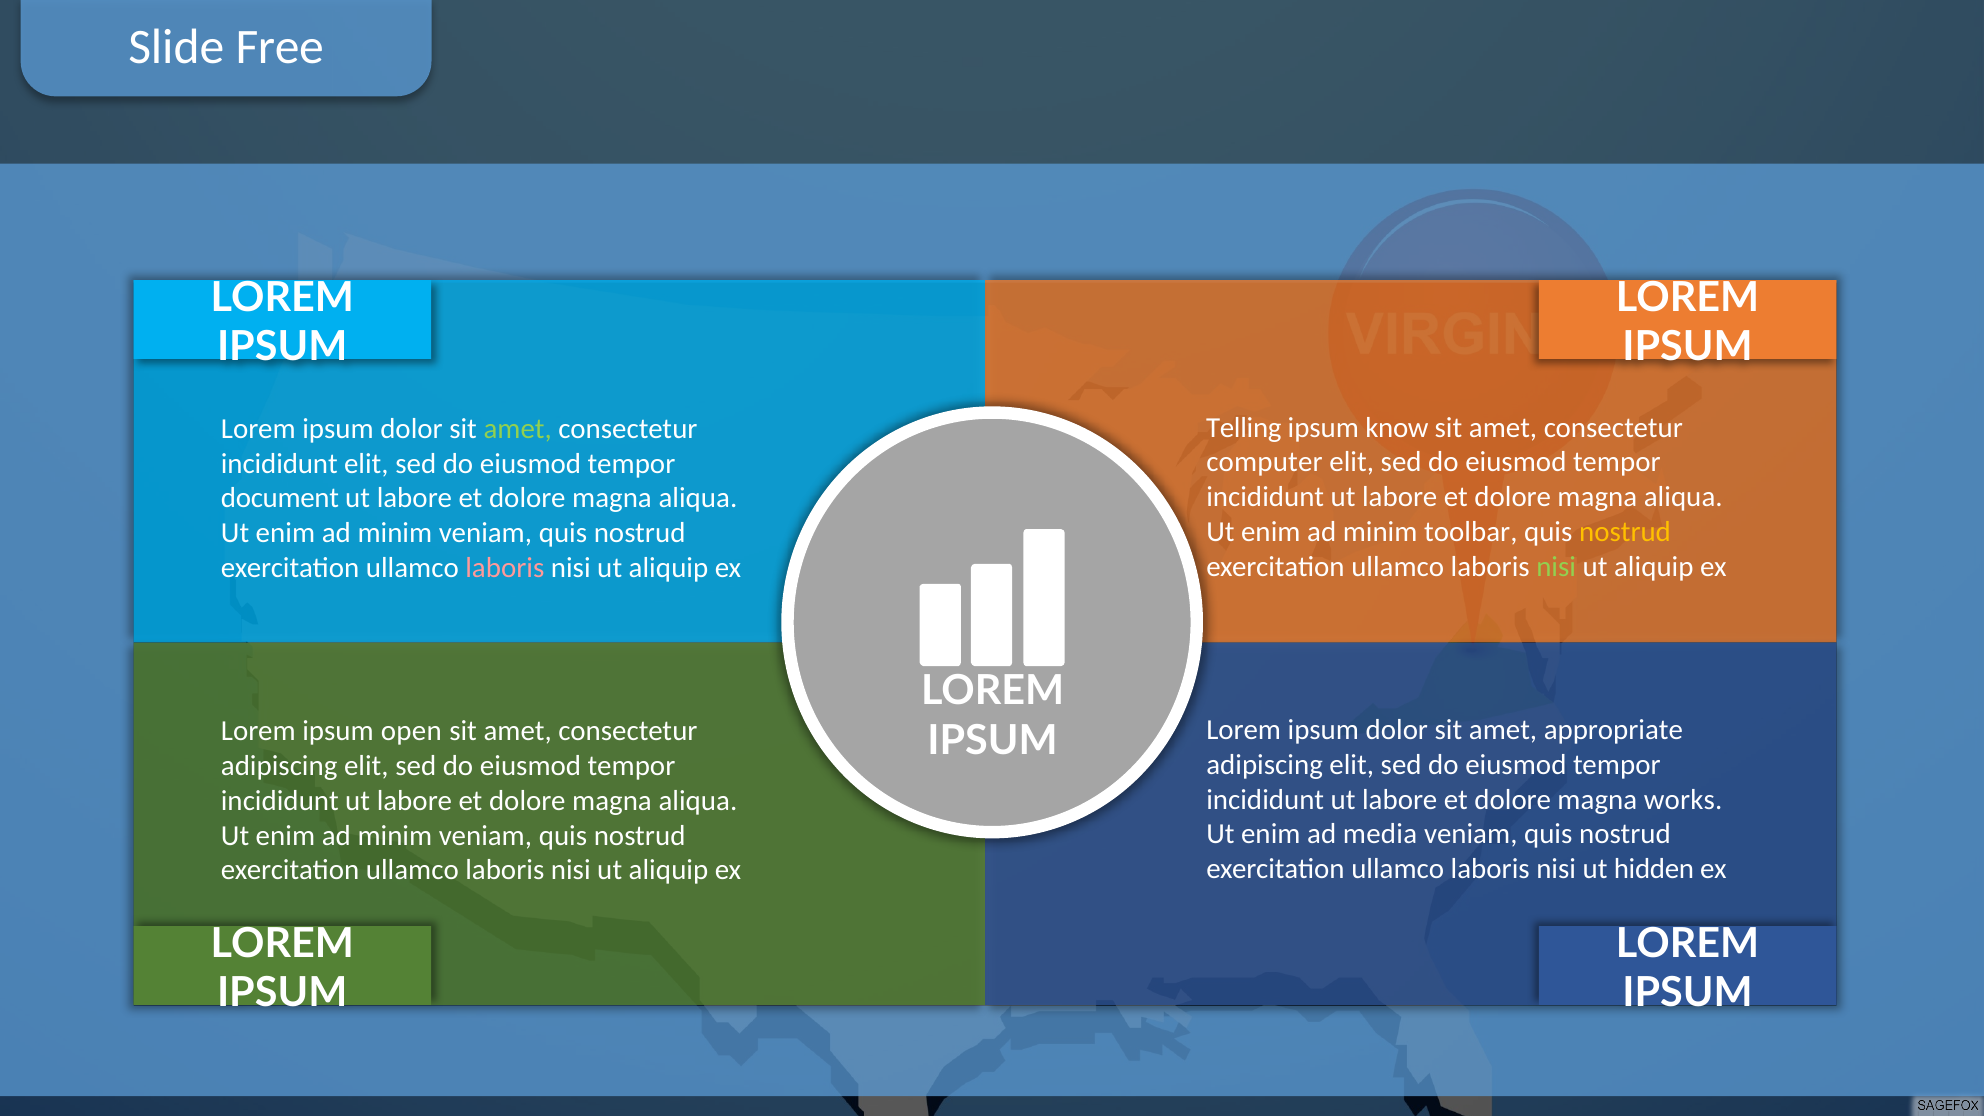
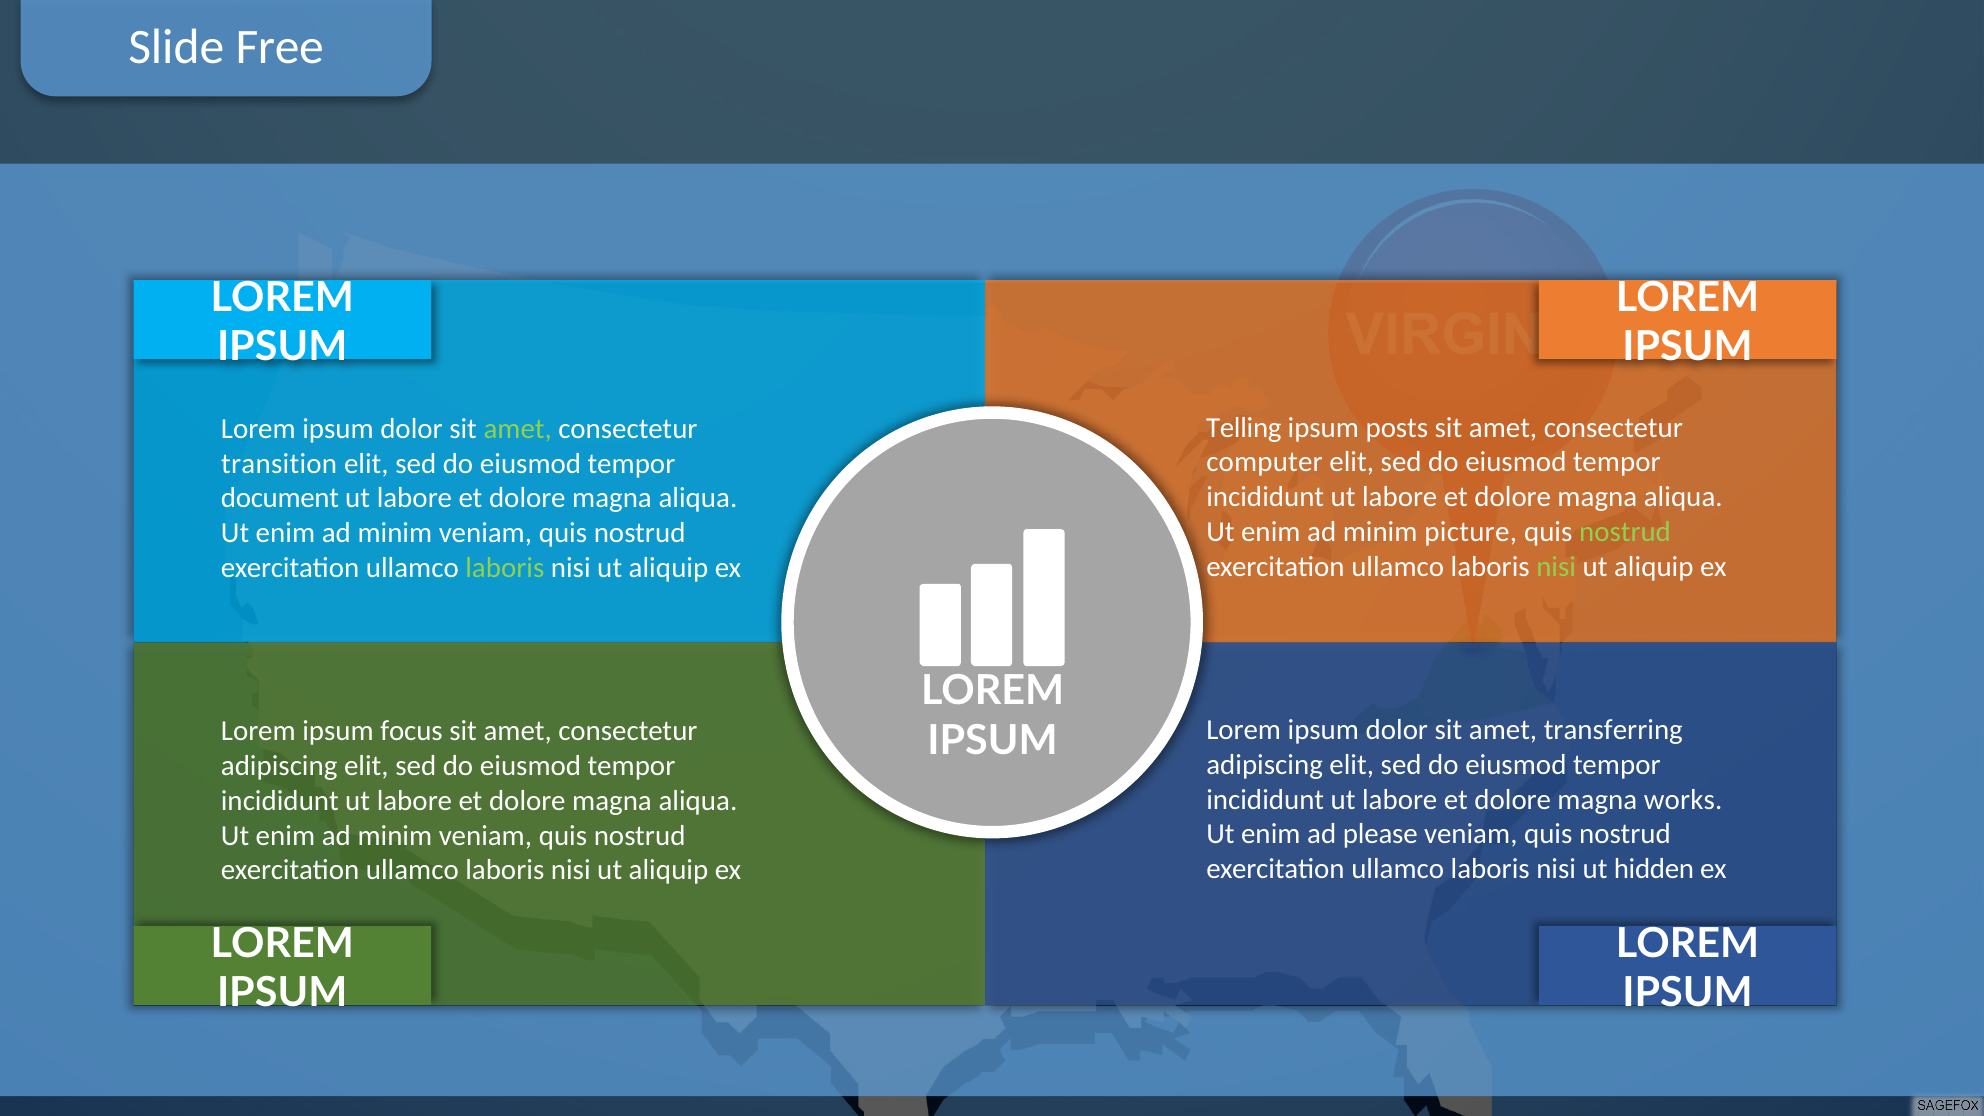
know: know -> posts (1397, 428)
incididunt: incididunt -> transition (279, 464)
toolbar: toolbar -> picture (1471, 532)
nostrud colour: yellow -> light green (1625, 532)
laboris colour: pink -> light green (505, 568)
appropriate: appropriate -> transferring (1613, 730)
open: open -> focus (412, 731)
media: media -> please (1380, 834)
